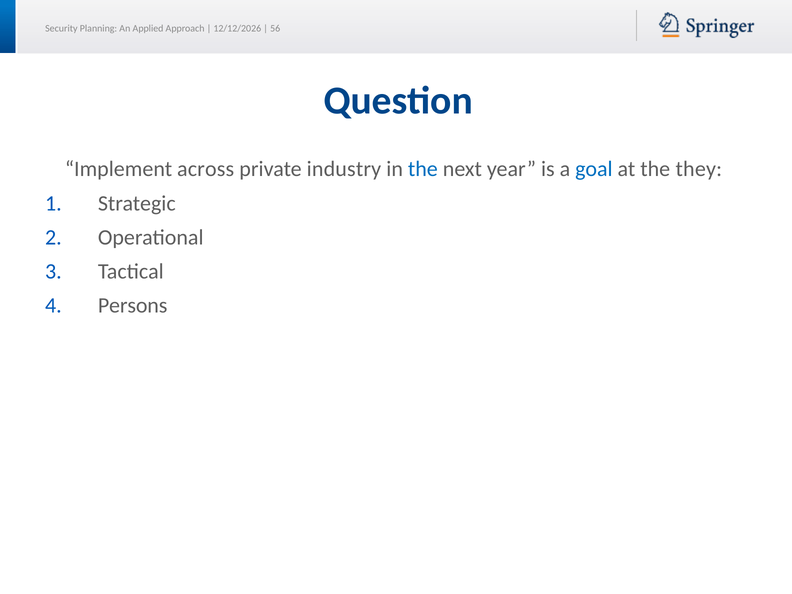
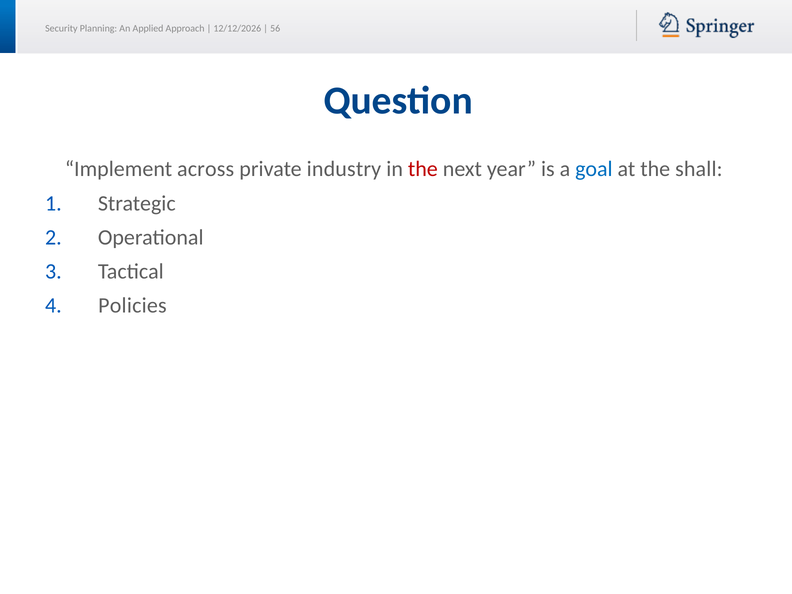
the colour: blue -> red (423, 169)
they: they -> shall (699, 169)
Persons: Persons -> Policies (132, 306)
